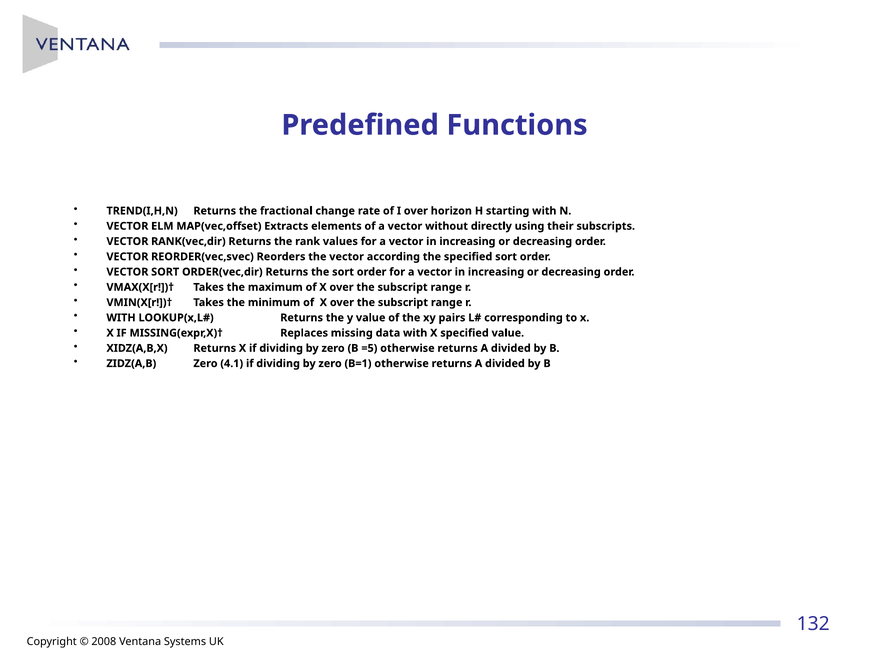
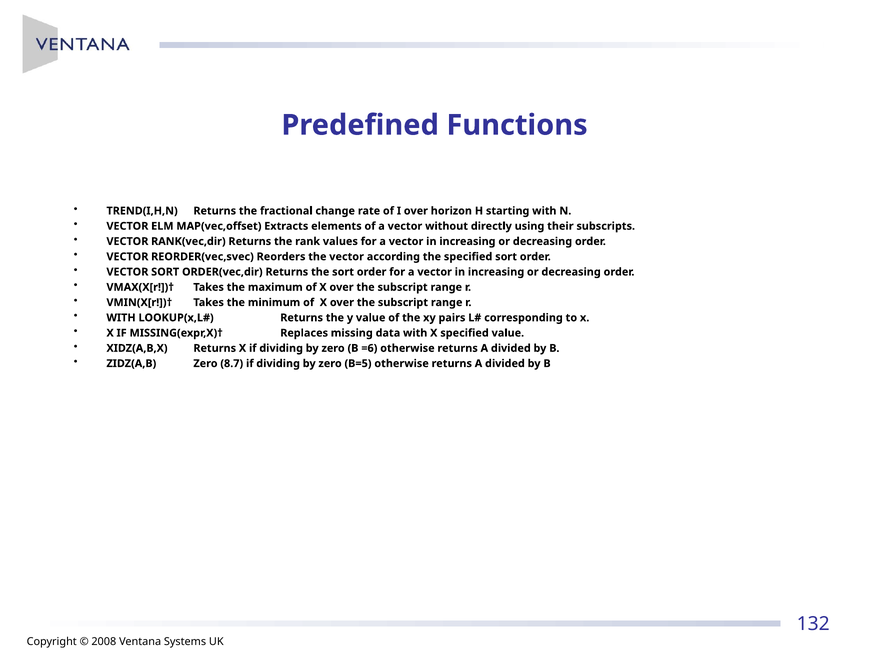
=5: =5 -> =6 (369, 348)
4.1: 4.1 -> 8.7 (232, 363)
B=1: B=1 -> B=5 (358, 363)
